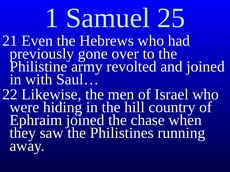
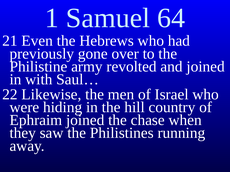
25: 25 -> 64 (171, 18)
